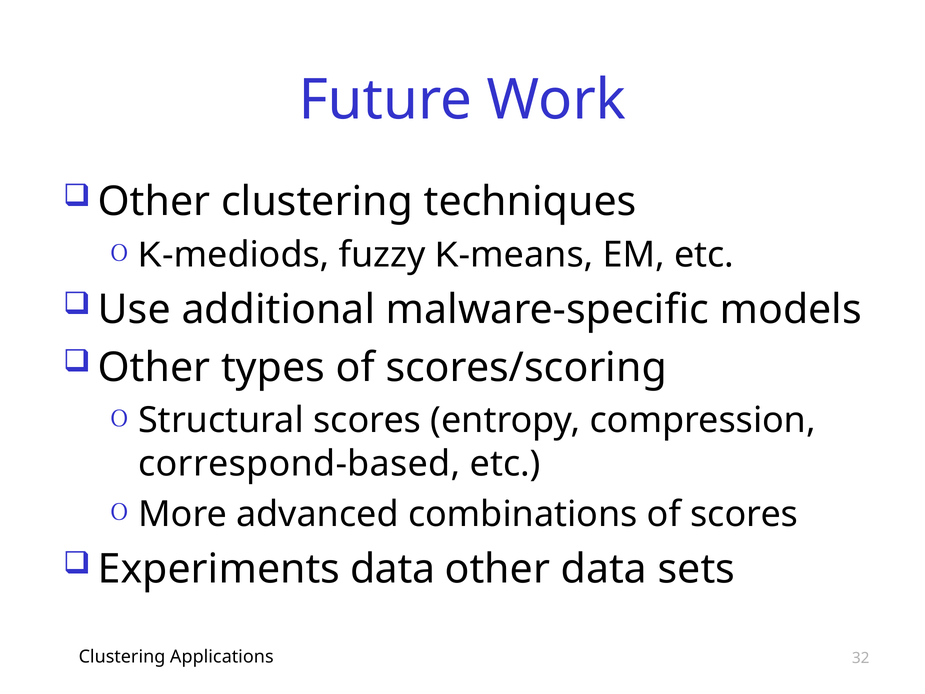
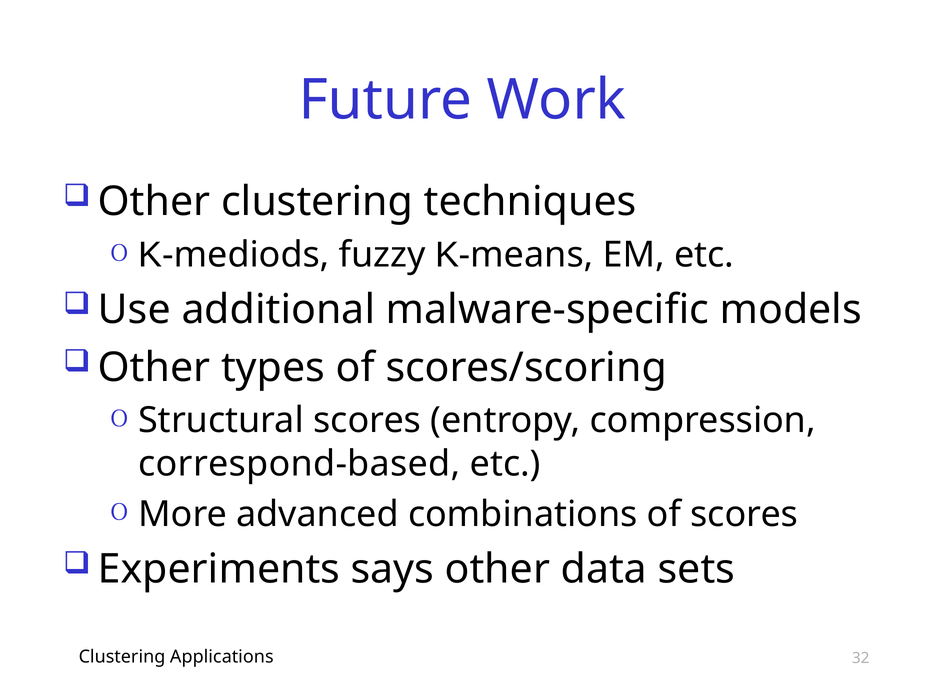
Experiments data: data -> says (392, 569)
